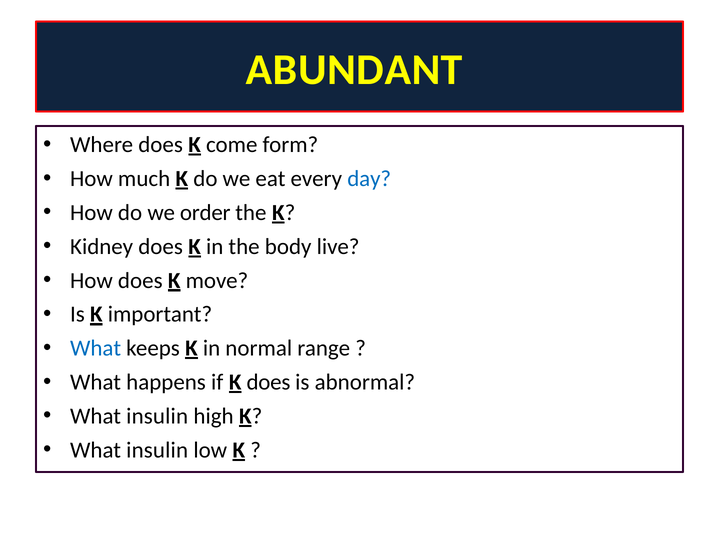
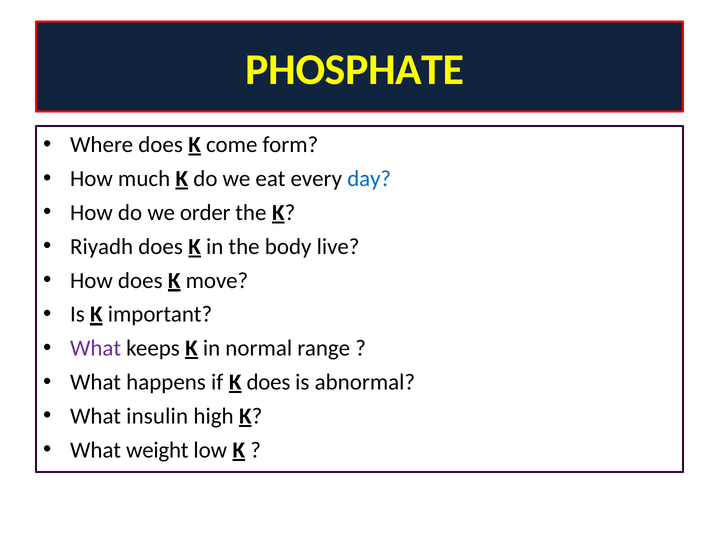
ABUNDANT: ABUNDANT -> PHOSPHATE (355, 70)
Kidney: Kidney -> Riyadh (102, 247)
What colour: blue -> purple (96, 348)
insulin: insulin -> weight (157, 450)
